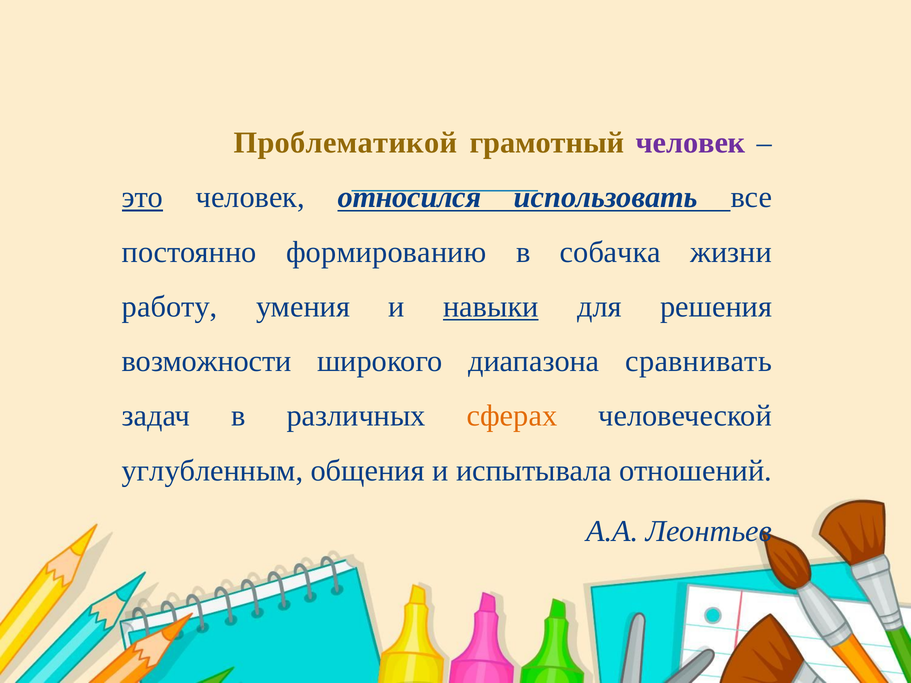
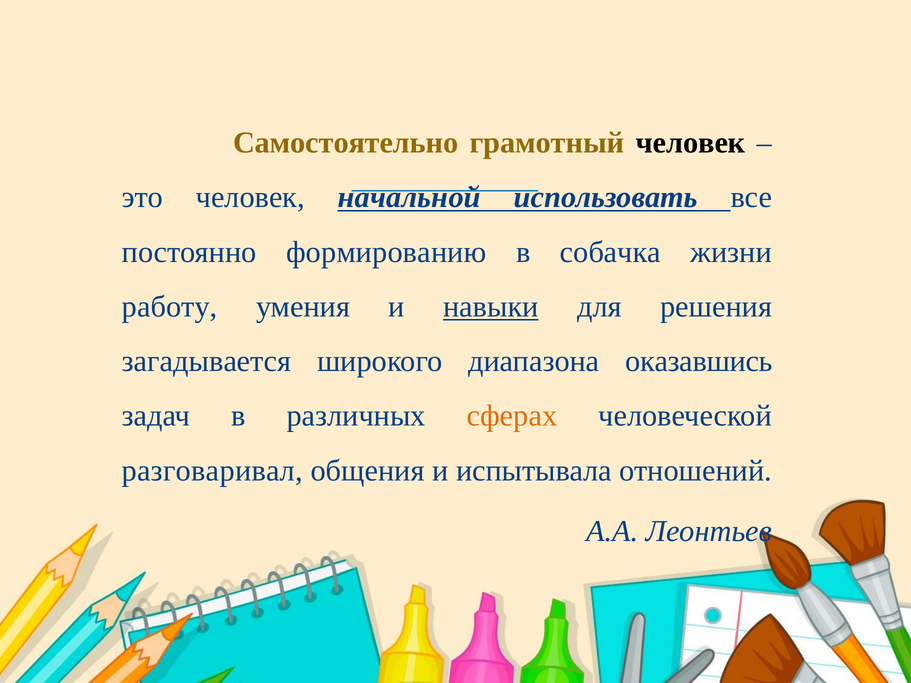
Проблематикой: Проблематикой -> Самостоятельно (346, 143)
человек colour: purple -> black (691, 143)
это underline: present -> none (142, 197)
относился: относился -> начальной (409, 197)
возможности: возможности -> загадывается (207, 361)
сравнивать: сравнивать -> оказавшись (699, 361)
углубленным: углубленным -> разговаривал (212, 471)
